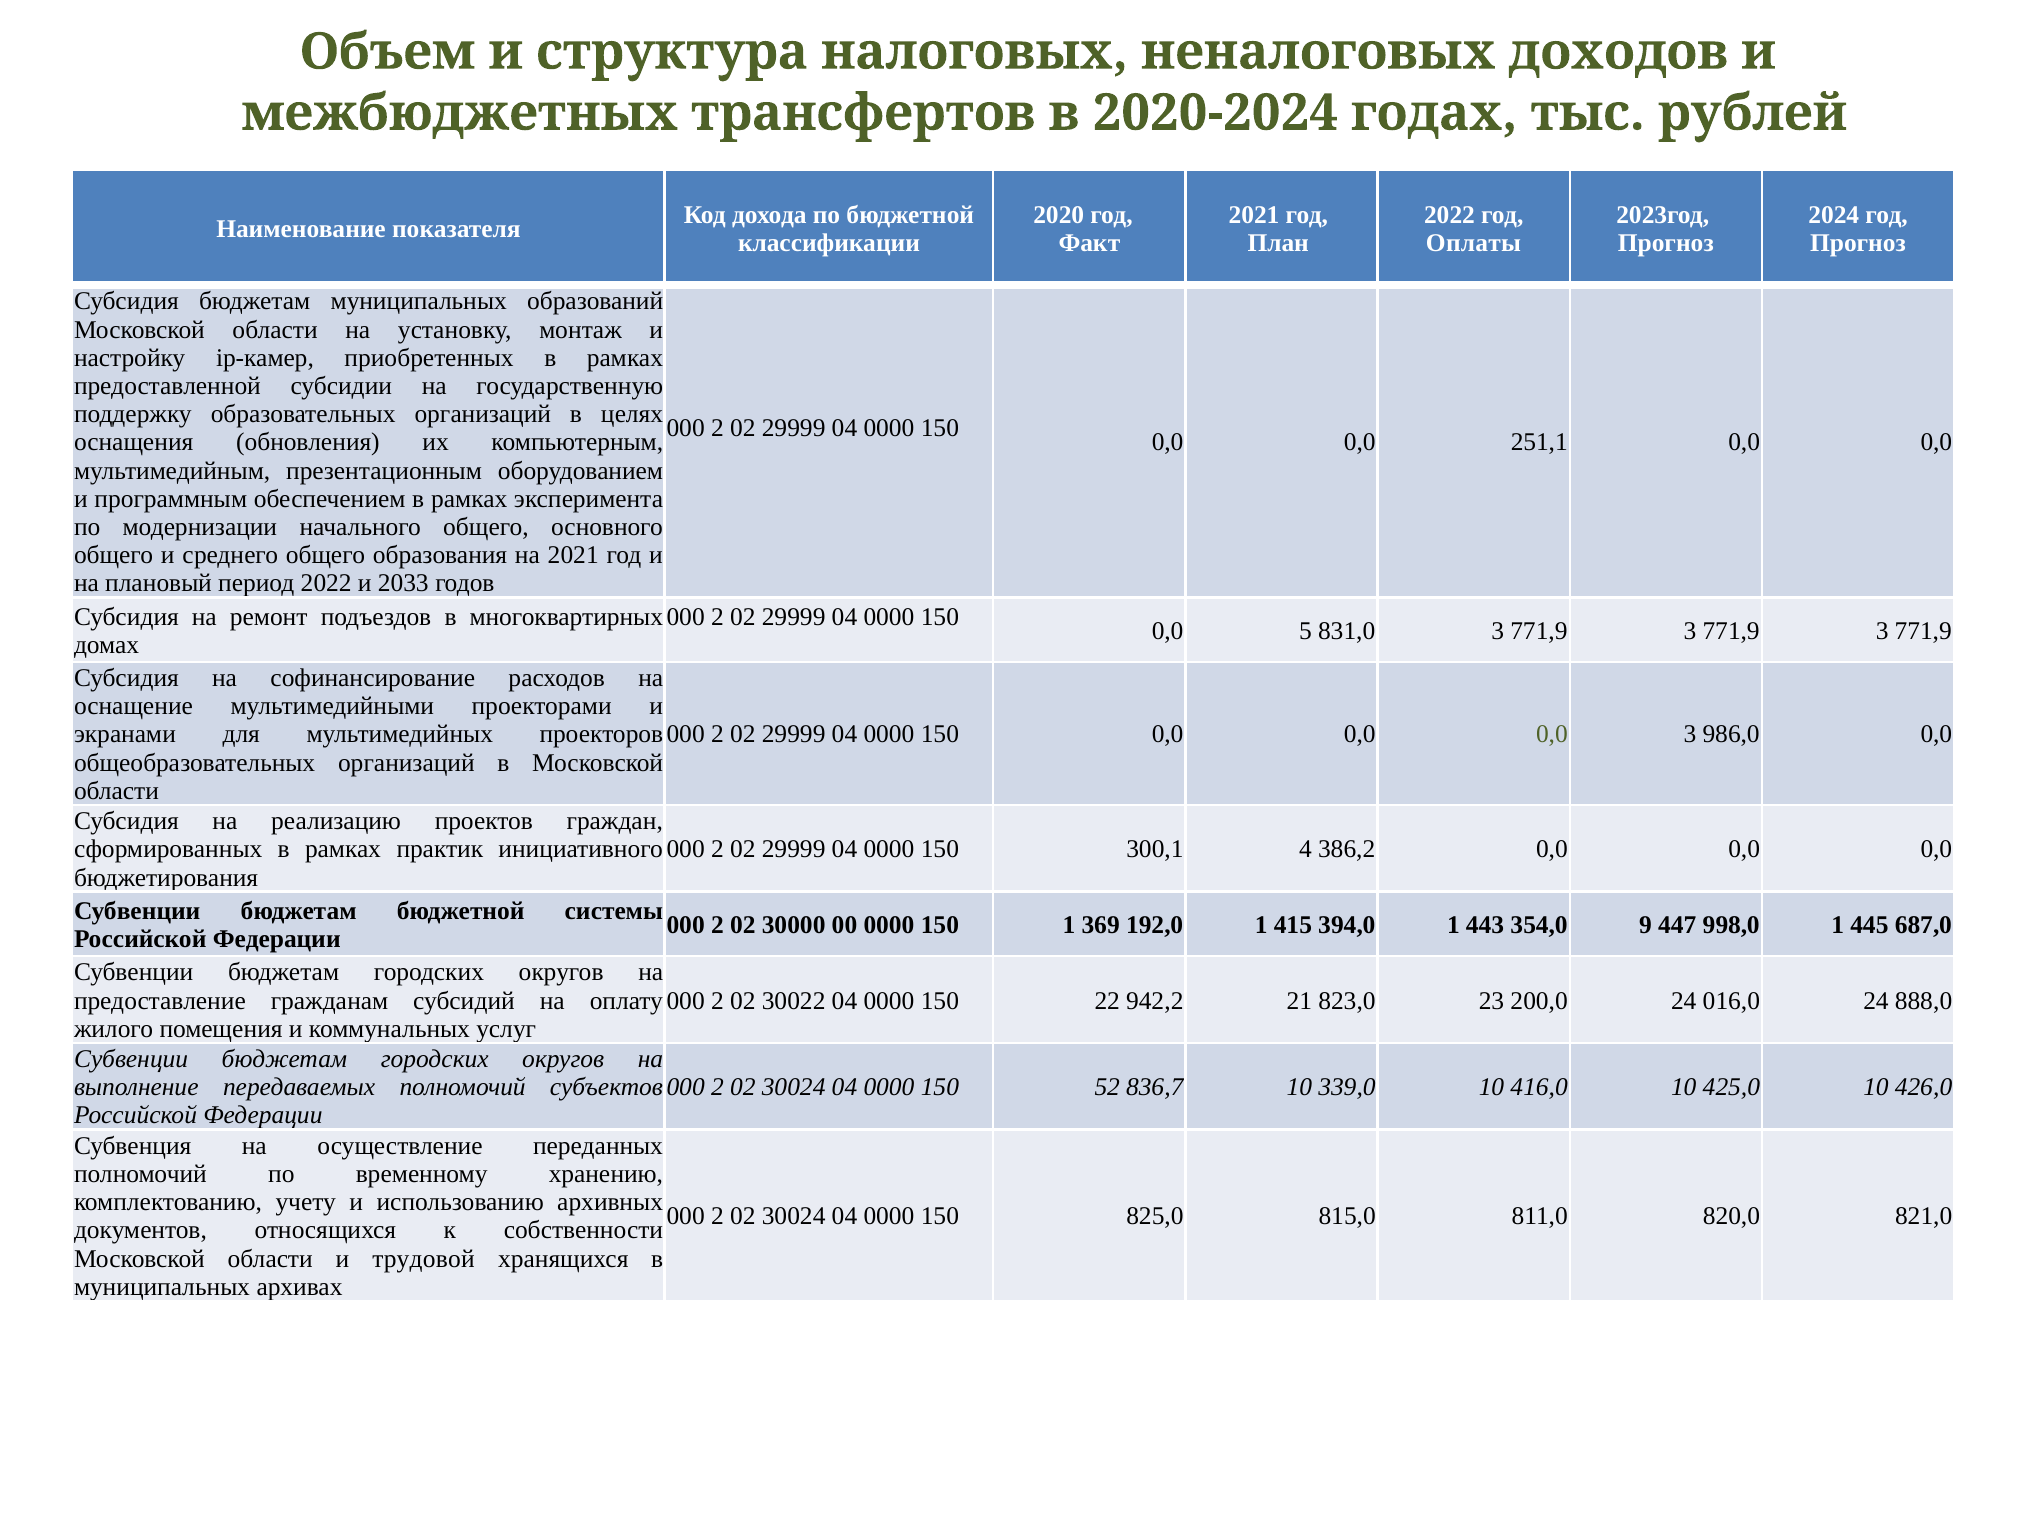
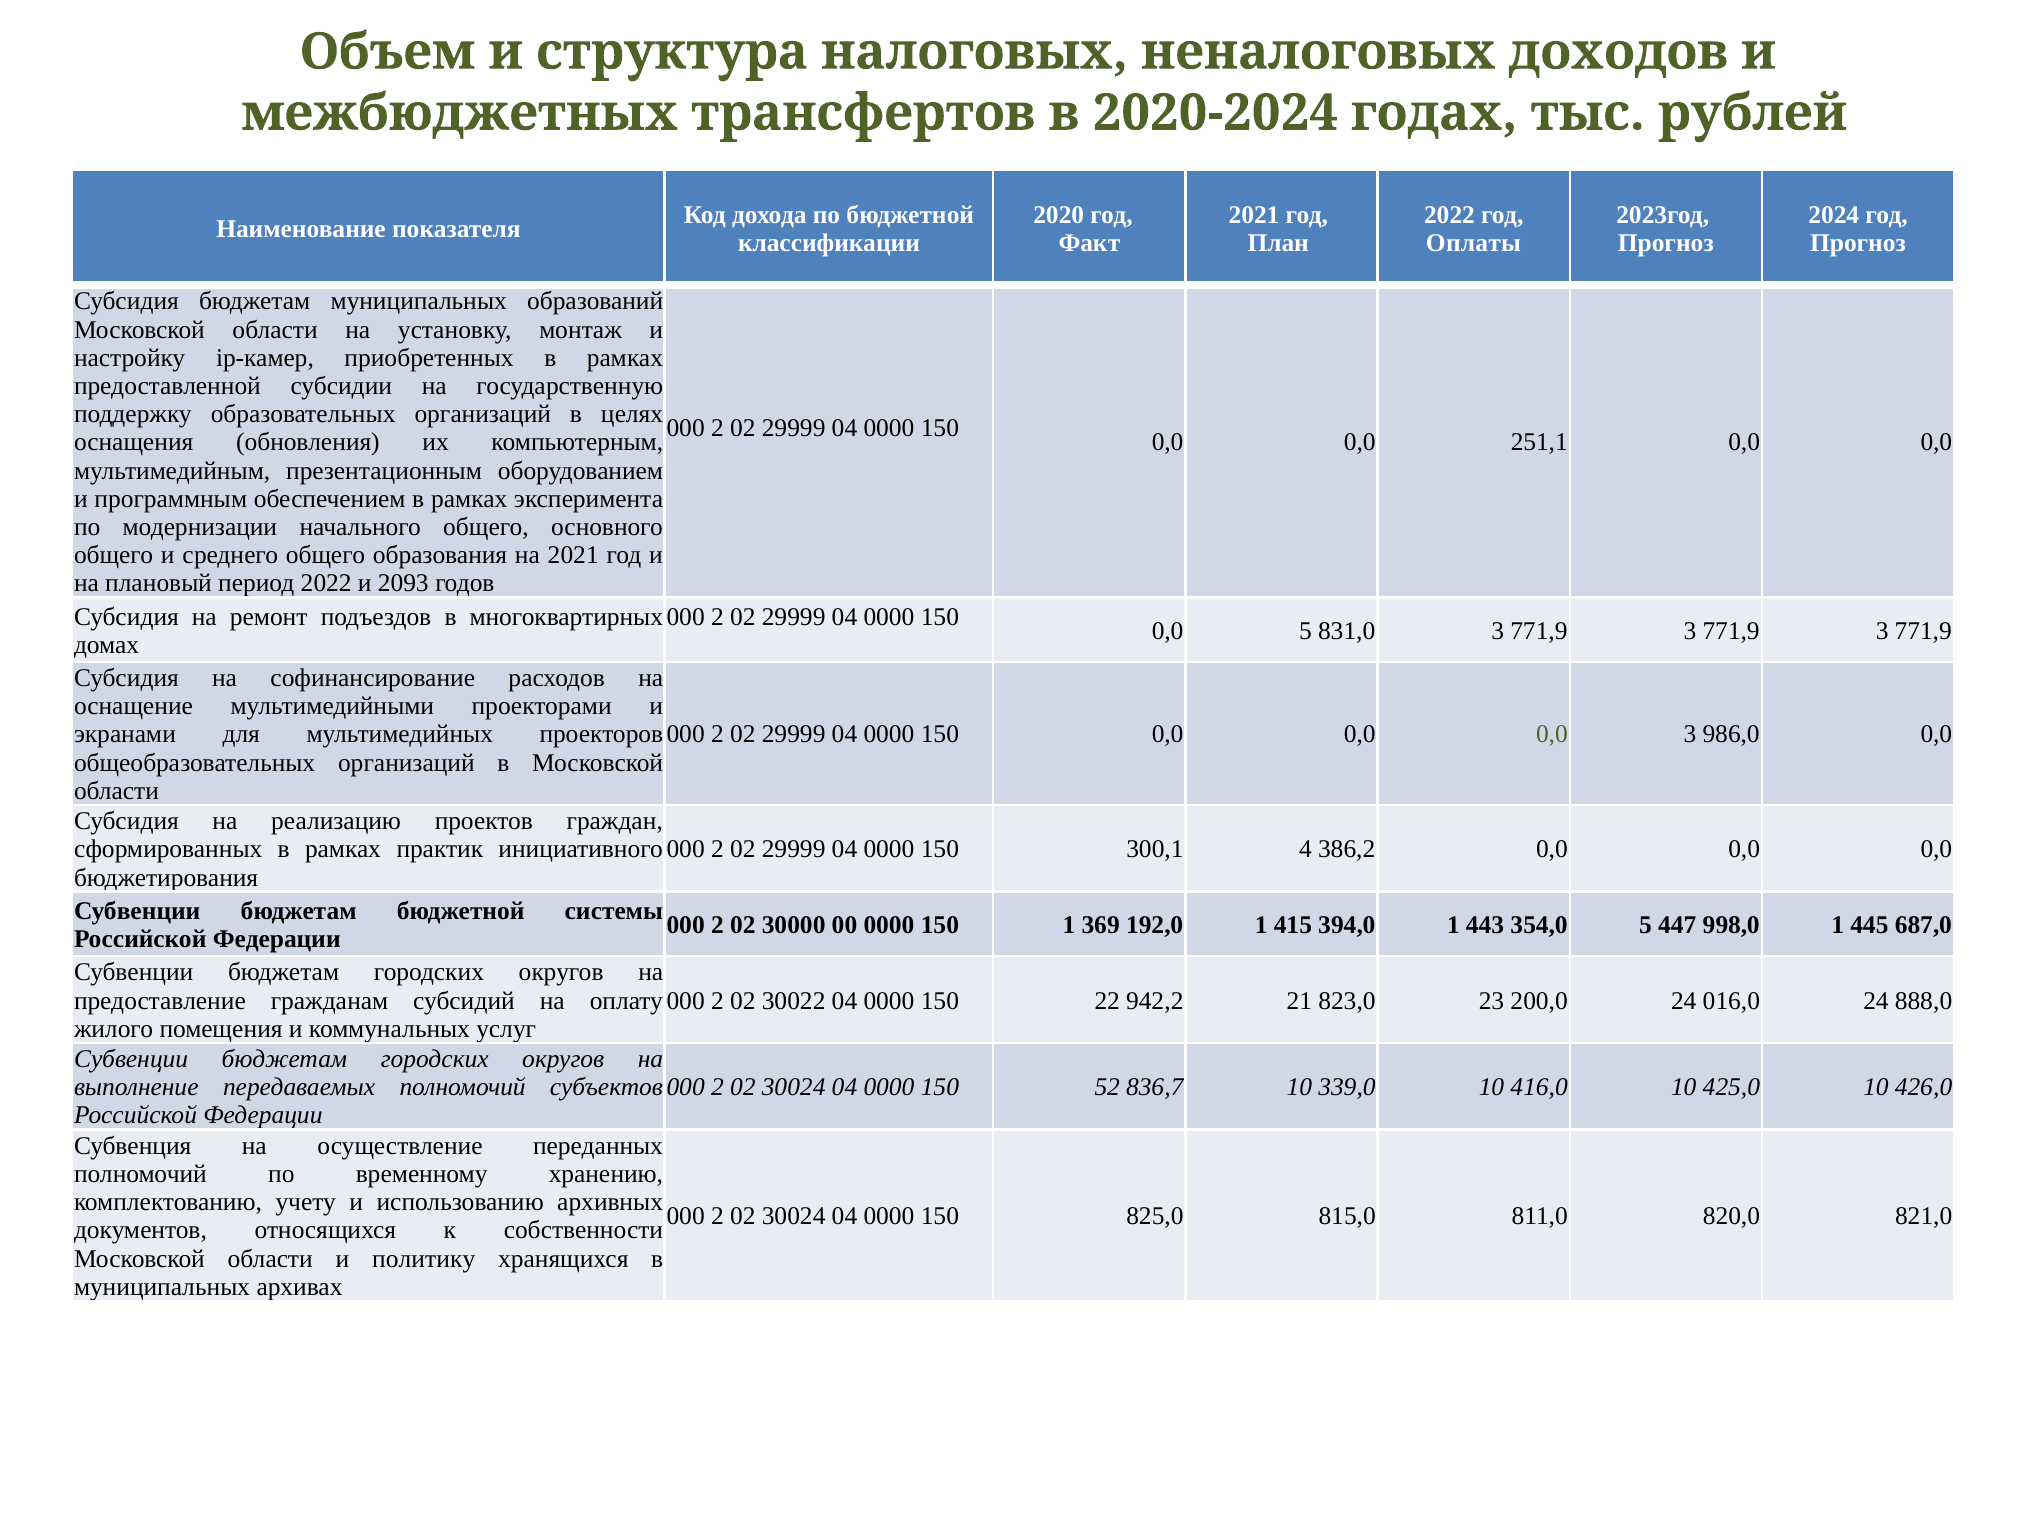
2033: 2033 -> 2093 (403, 583)
354,0 9: 9 -> 5 (1646, 925)
трудовой: трудовой -> политику (424, 1258)
